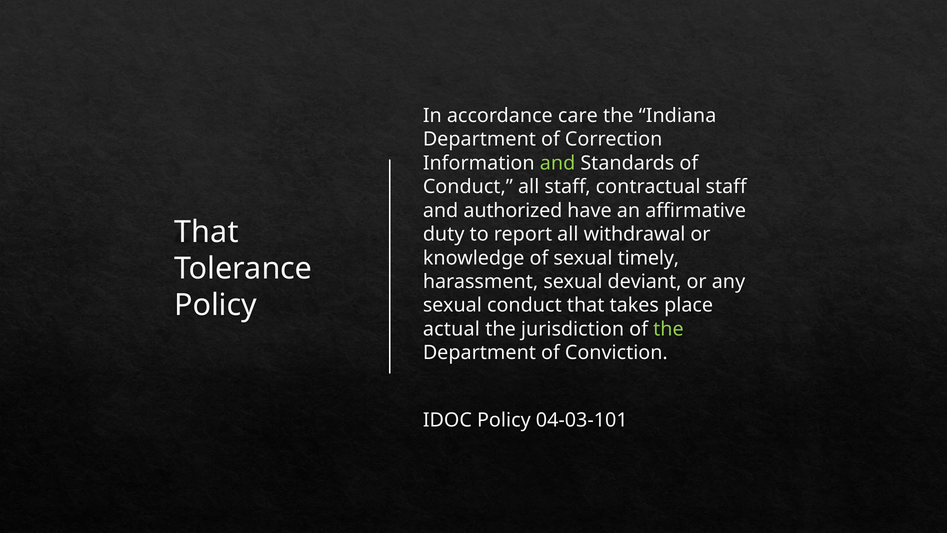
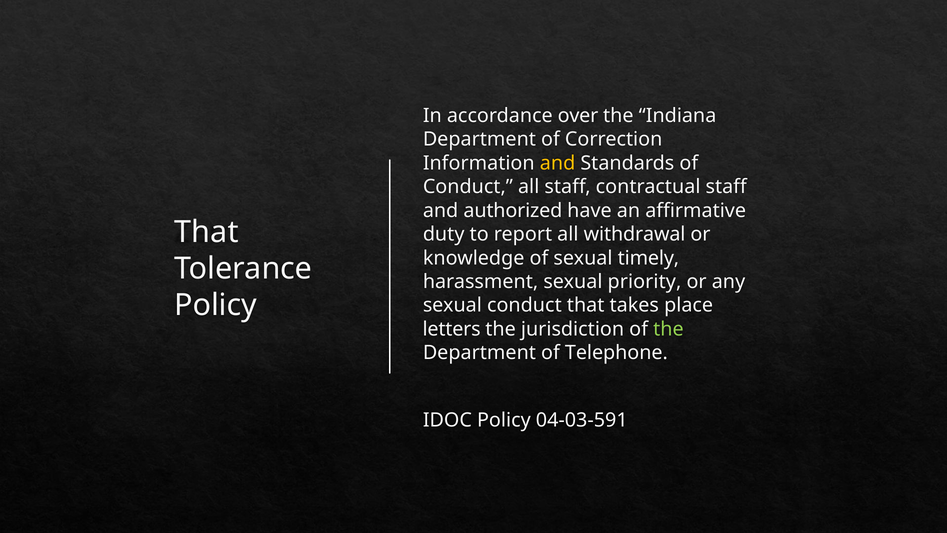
care: care -> over (578, 116)
and colour: light green -> yellow (558, 163)
deviant: deviant -> priority (644, 282)
actual: actual -> letters (452, 329)
Conviction: Conviction -> Telephone (616, 353)
04-03-101: 04-03-101 -> 04-03-591 (582, 420)
